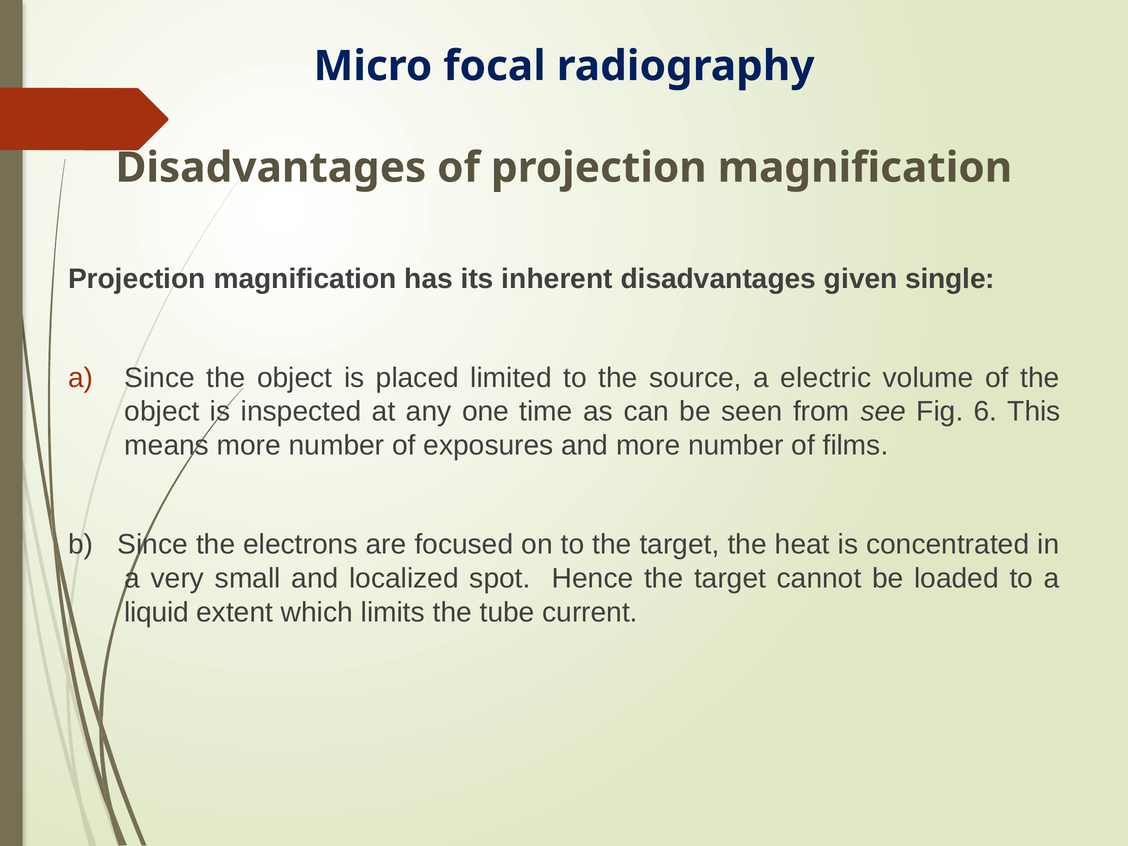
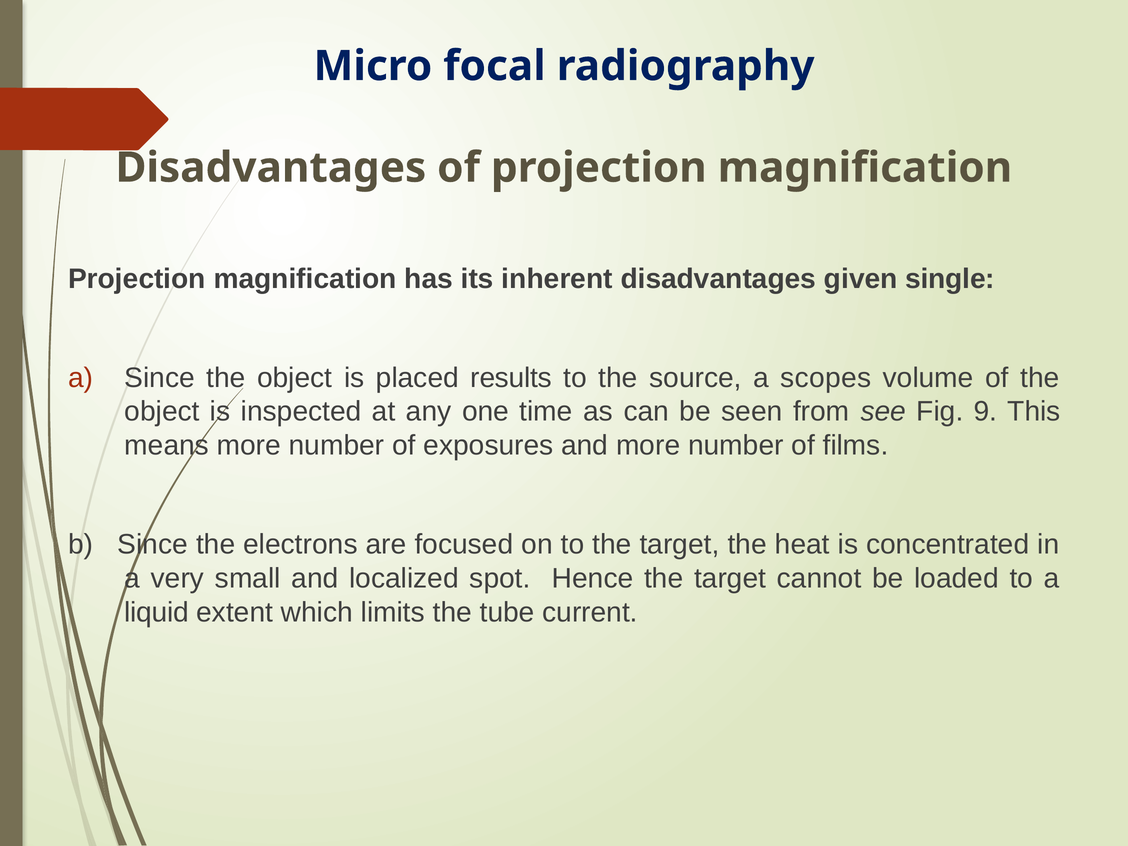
limited: limited -> results (511, 378)
electric: electric -> scopes (826, 378)
6: 6 -> 9 (986, 412)
